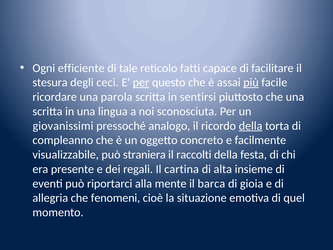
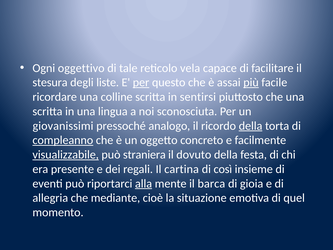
efficiente: efficiente -> oggettivo (81, 68)
fatti: fatti -> vela (190, 68)
ceci: ceci -> liste (108, 82)
parola: parola -> colline (117, 97)
compleanno underline: none -> present (63, 140)
visualizzabile underline: none -> present (66, 155)
raccolti: raccolti -> dovuto (194, 155)
alta: alta -> così (223, 169)
alla underline: none -> present (144, 183)
fenomeni: fenomeni -> mediante (116, 198)
